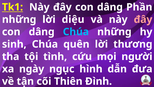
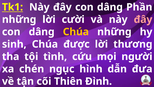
diệu: diệu -> cười (73, 19)
Chúa colour: light blue -> yellow (76, 32)
quên: quên -> được (76, 44)
ngày: ngày -> chén (32, 69)
